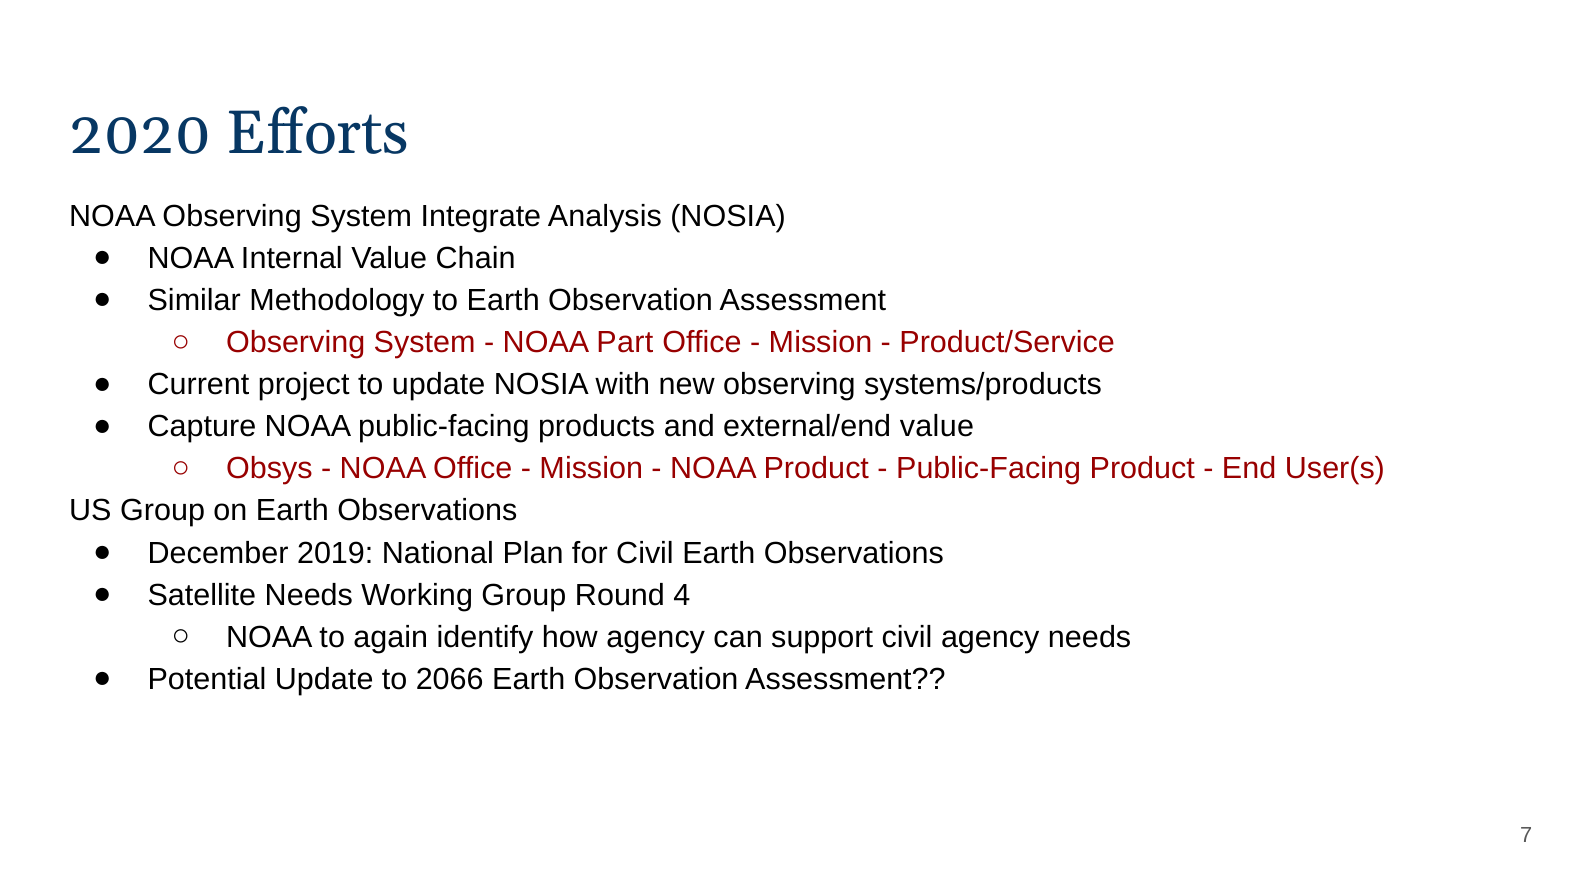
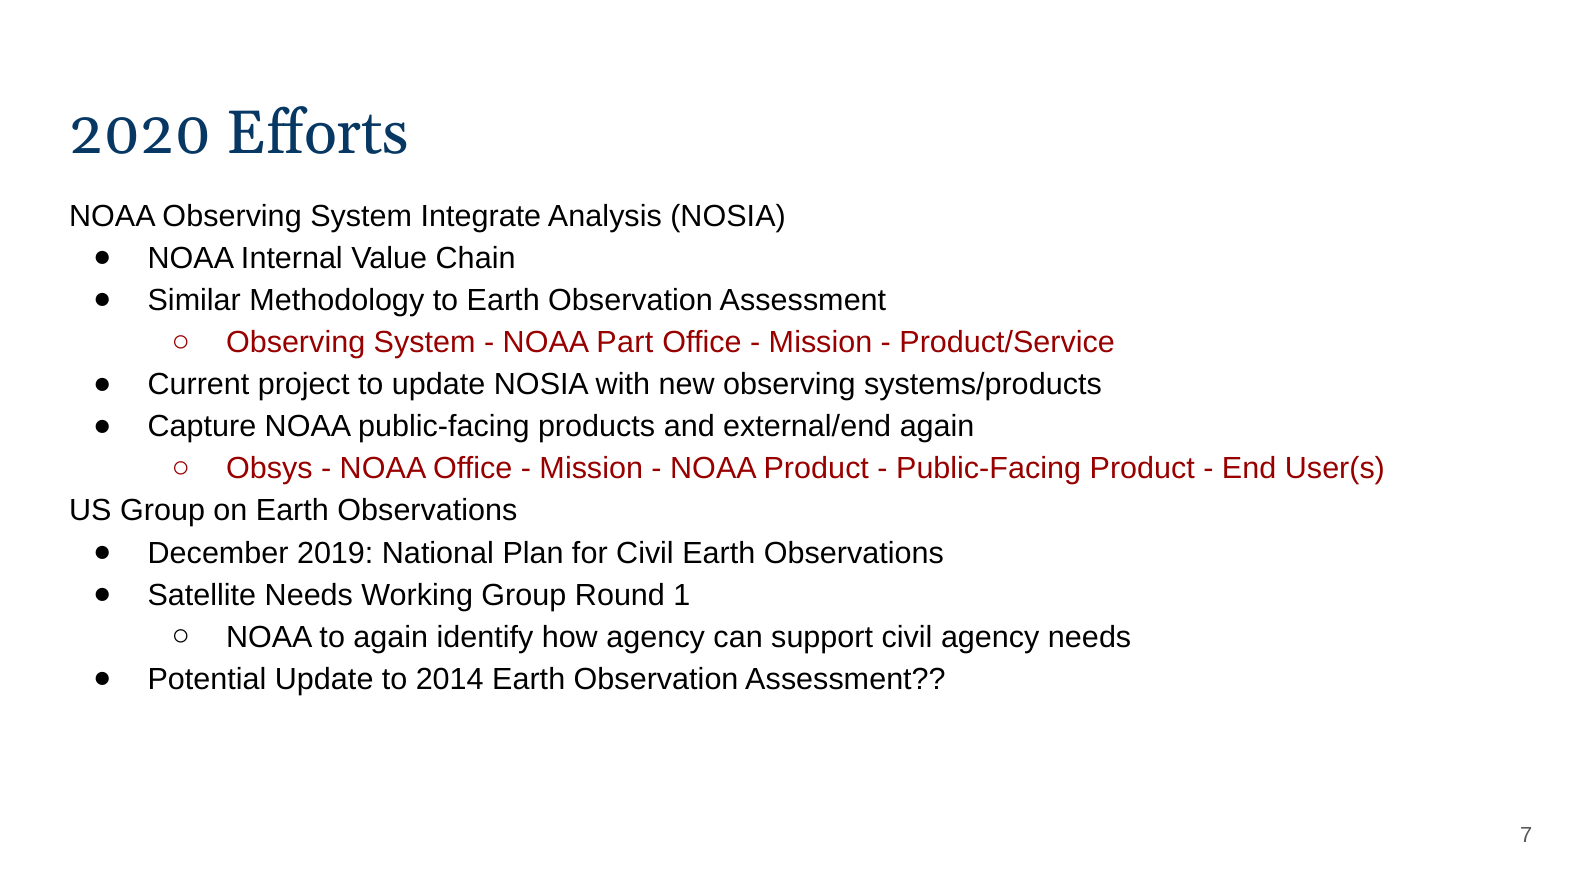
external/end value: value -> again (937, 427)
4: 4 -> 1 (682, 595)
2066: 2066 -> 2014 (450, 679)
